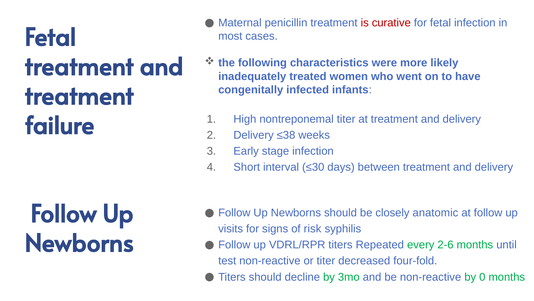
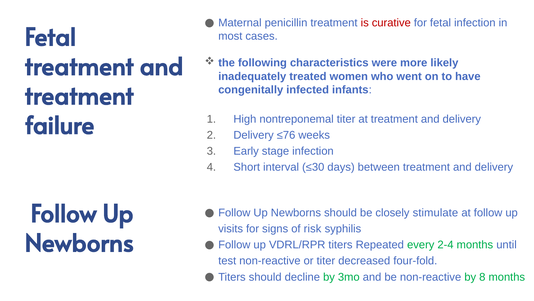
≤38: ≤38 -> ≤76 (286, 135)
anatomic: anatomic -> stimulate (435, 212)
2-6: 2-6 -> 2-4 (445, 244)
0: 0 -> 8 (482, 276)
